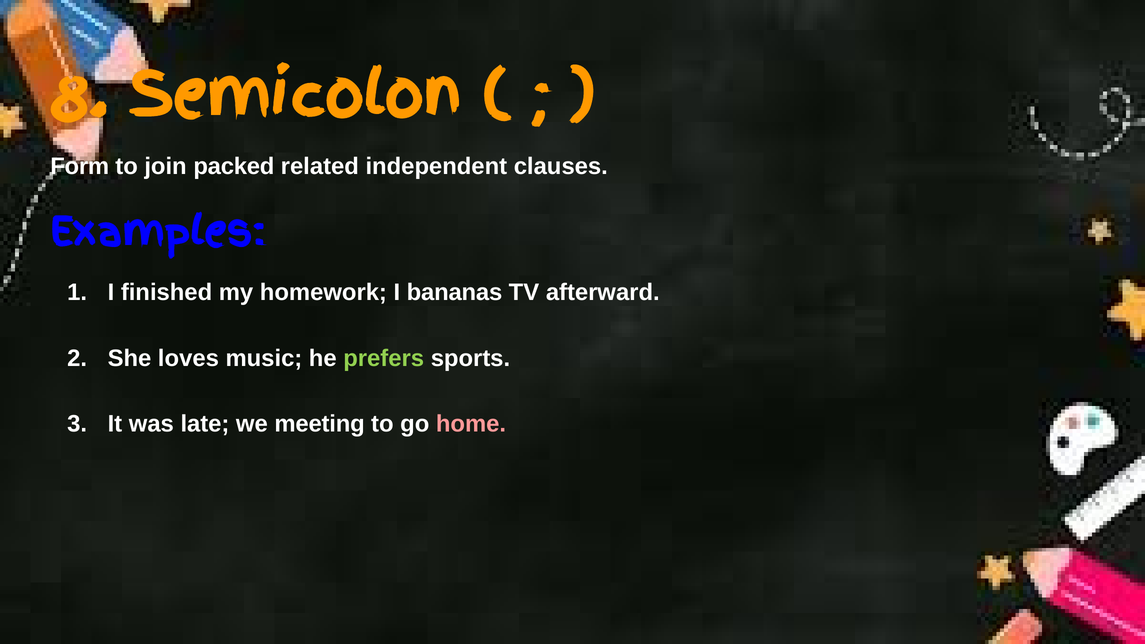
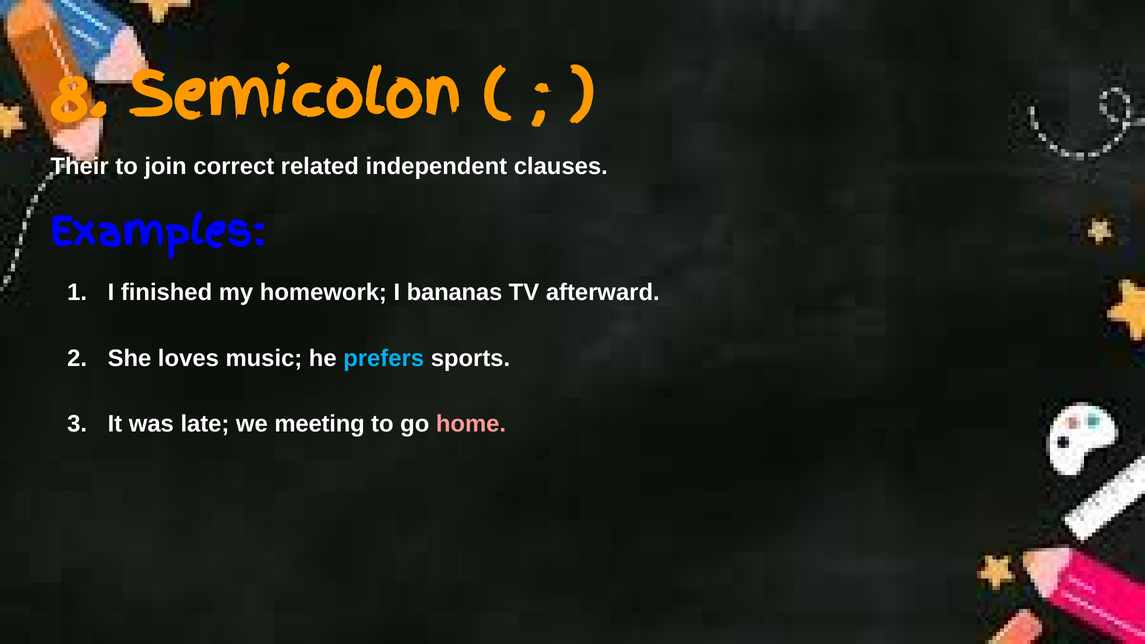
Form: Form -> Their (80, 167)
packed: packed -> correct (234, 167)
prefers colour: light green -> light blue (384, 358)
